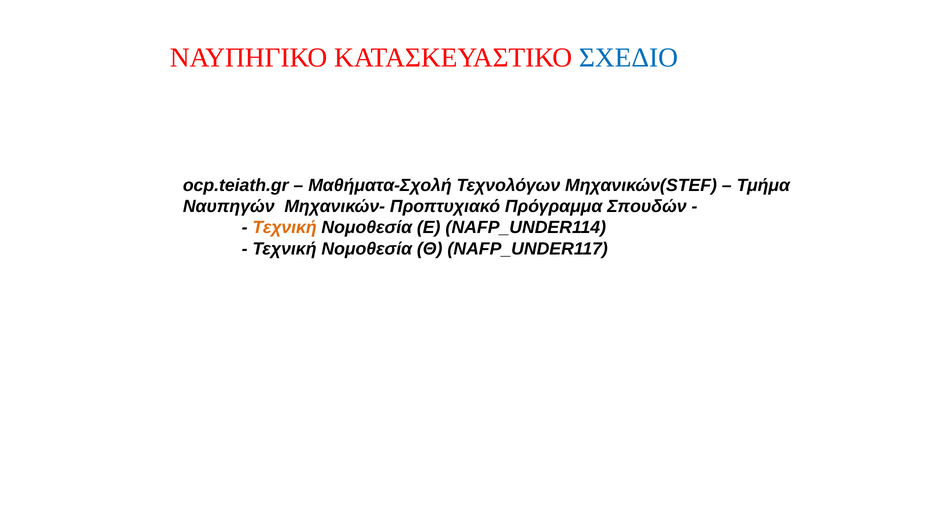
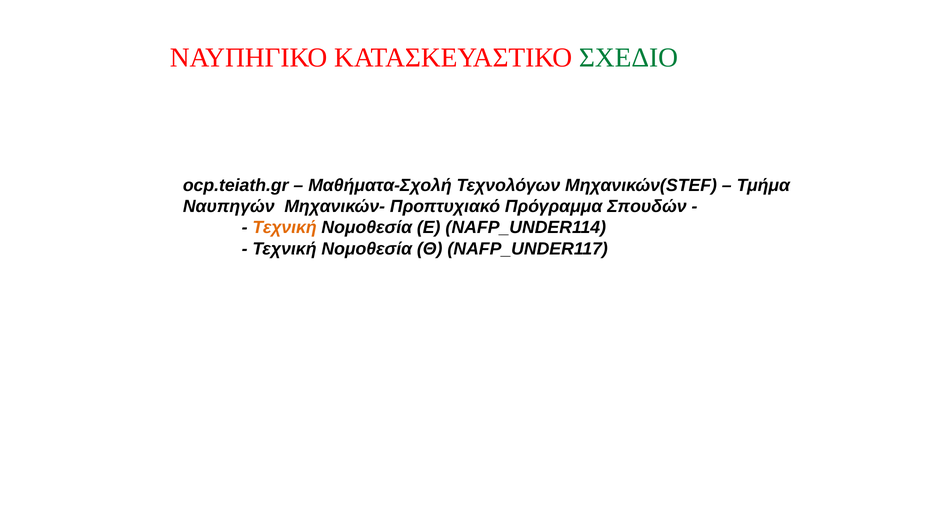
ΣΧΕΔΙΟ colour: blue -> green (628, 58)
